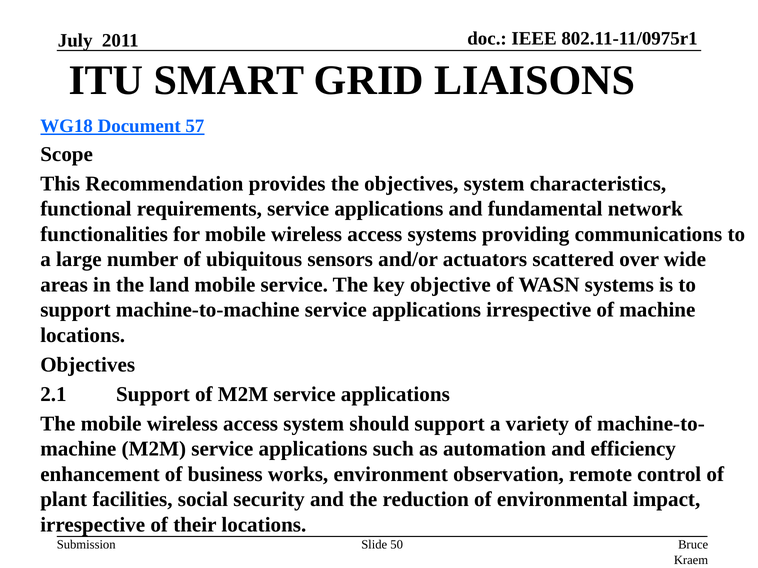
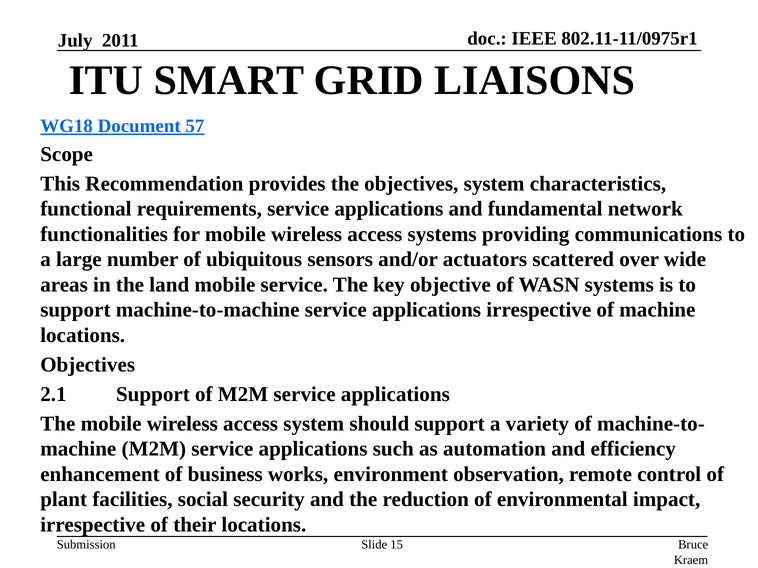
50: 50 -> 15 (397, 545)
